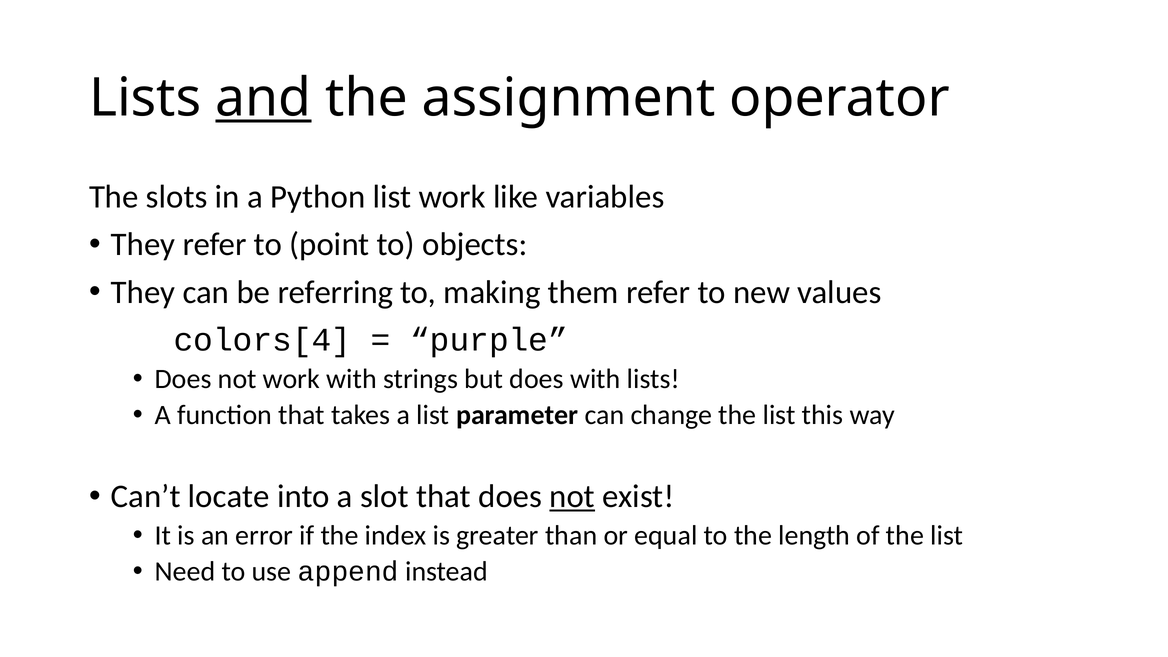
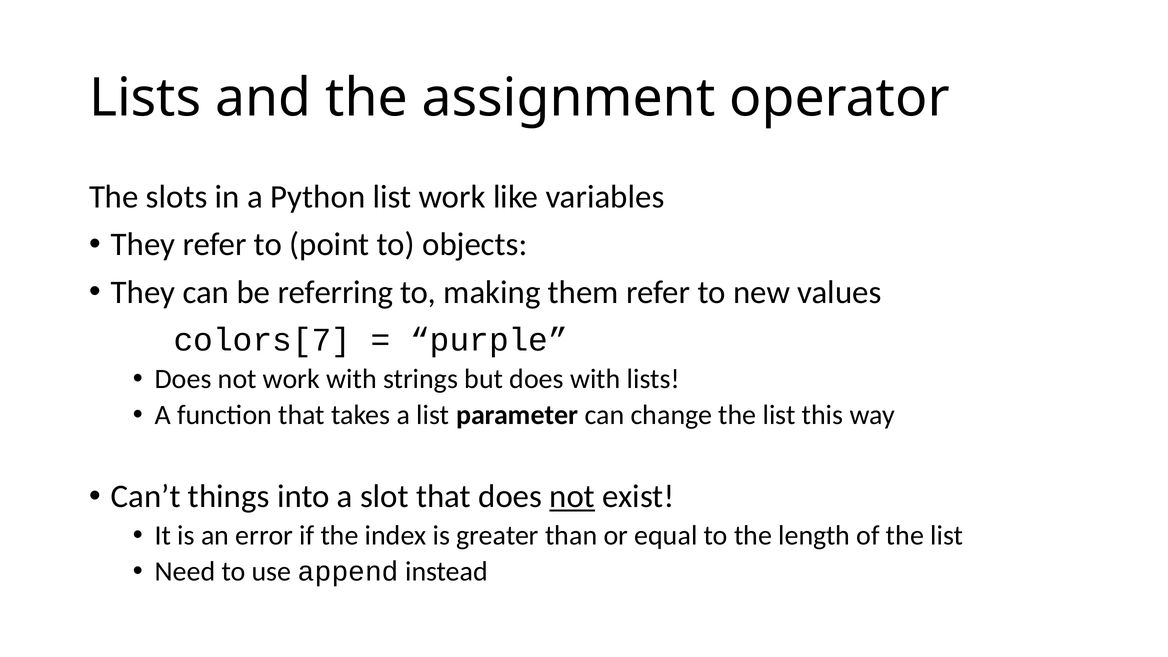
and underline: present -> none (263, 98)
colors[4: colors[4 -> colors[7 (262, 340)
locate: locate -> things (229, 496)
